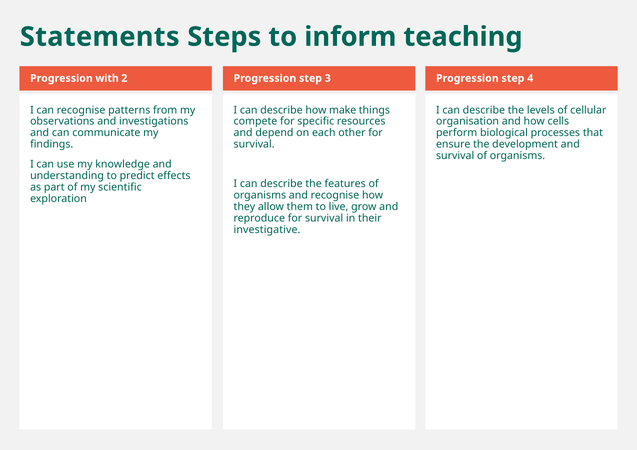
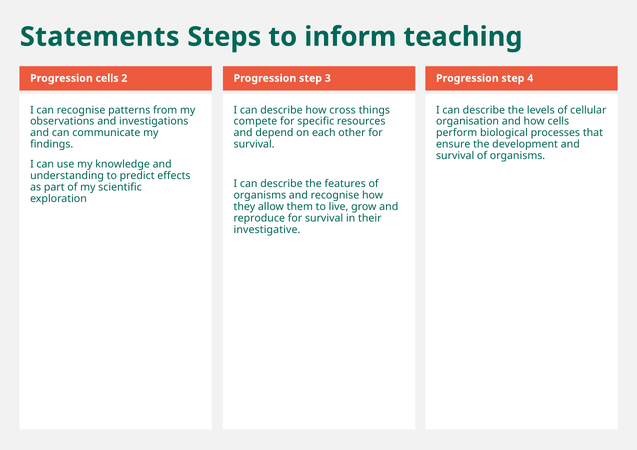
Progression with: with -> cells (107, 78)
make: make -> cross (343, 110)
